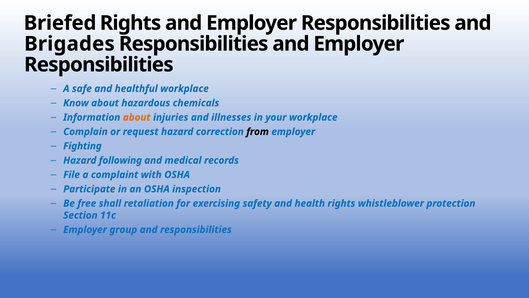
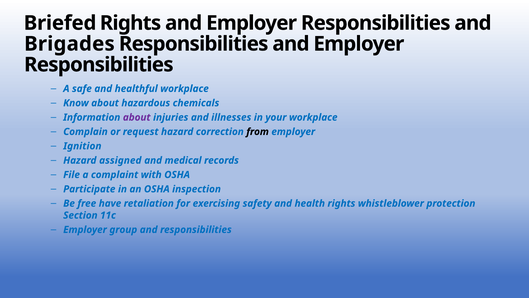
about colour: orange -> purple (137, 117)
Fighting: Fighting -> Ignition (82, 146)
following: following -> assigned (120, 160)
shall: shall -> have (110, 203)
